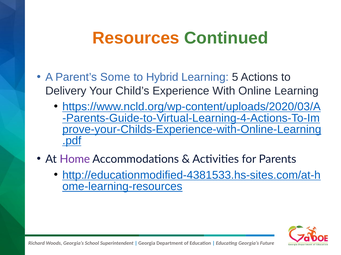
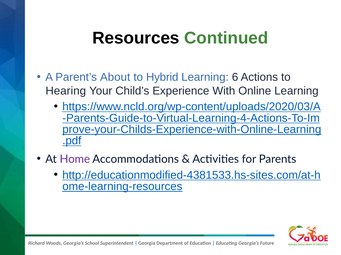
Resources colour: orange -> black (136, 38)
Some: Some -> About (115, 77)
5: 5 -> 6 (235, 77)
Delivery: Delivery -> Hearing (66, 91)
